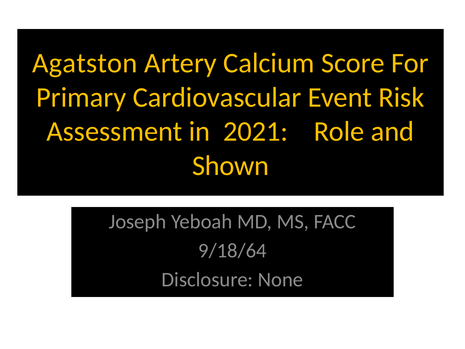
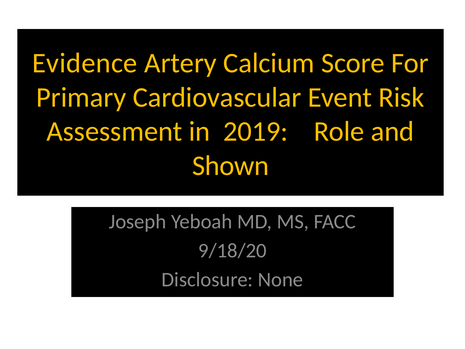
Agatston: Agatston -> Evidence (85, 63)
2021: 2021 -> 2019 (256, 131)
9/18/64: 9/18/64 -> 9/18/20 (232, 250)
